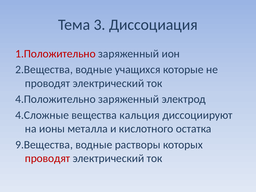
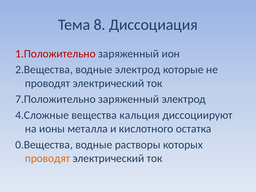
3: 3 -> 8 (100, 25)
водные учащихся: учащихся -> электрод (138, 70)
4.Положительно: 4.Положительно -> 7.Положительно (55, 99)
9.Вещества: 9.Вещества -> 0.Вещества (44, 145)
проводят colour: red -> orange (48, 158)
